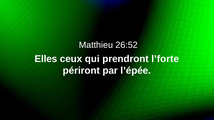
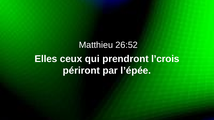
l’forte: l’forte -> l’crois (165, 59)
